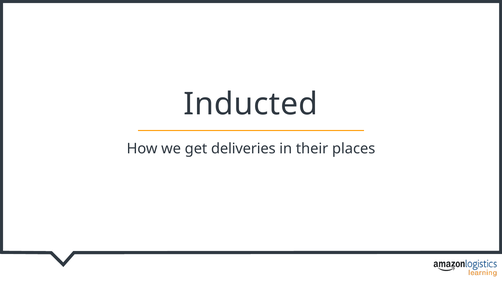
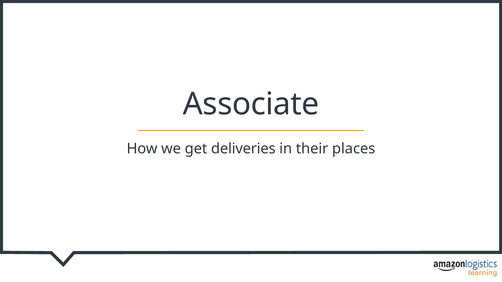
Inducted: Inducted -> Associate (251, 104)
